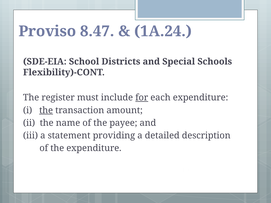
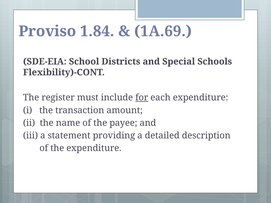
8.47: 8.47 -> 1.84 (97, 31)
1A.24: 1A.24 -> 1A.69 (163, 31)
the underline: present -> none (46, 110)
